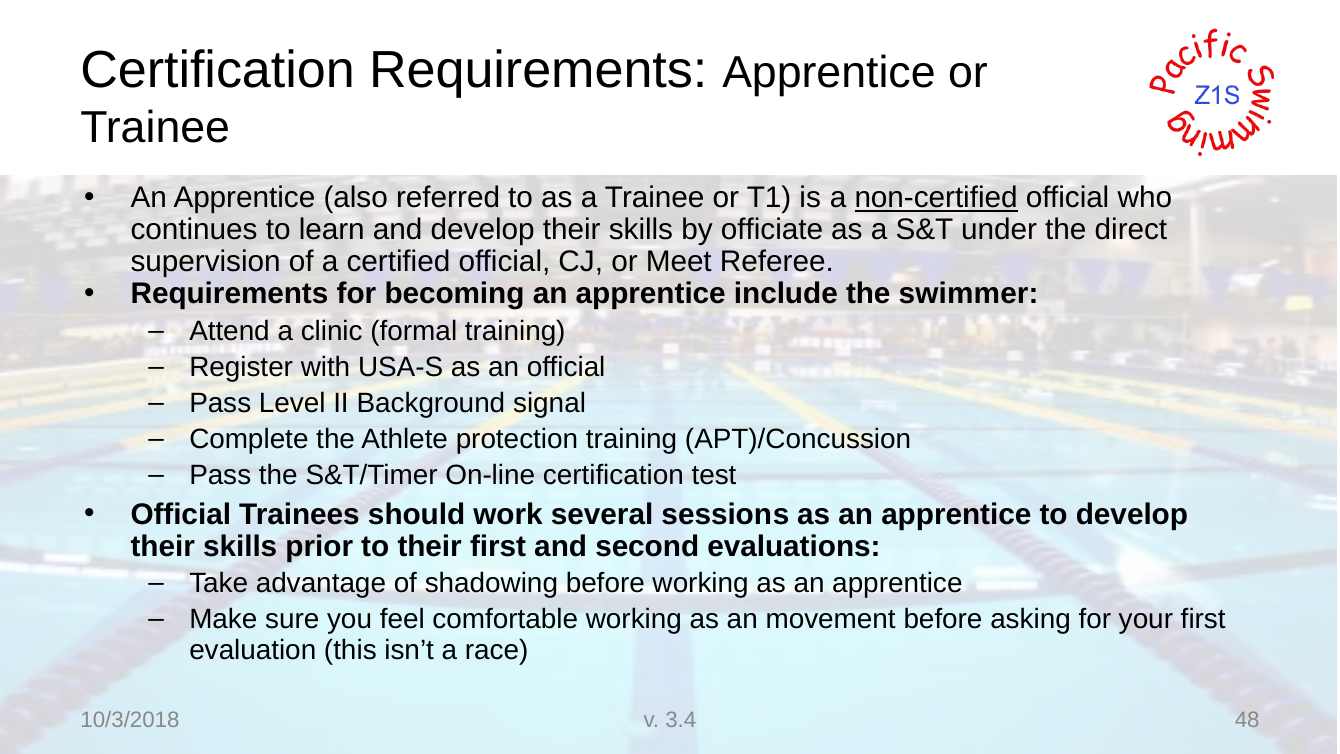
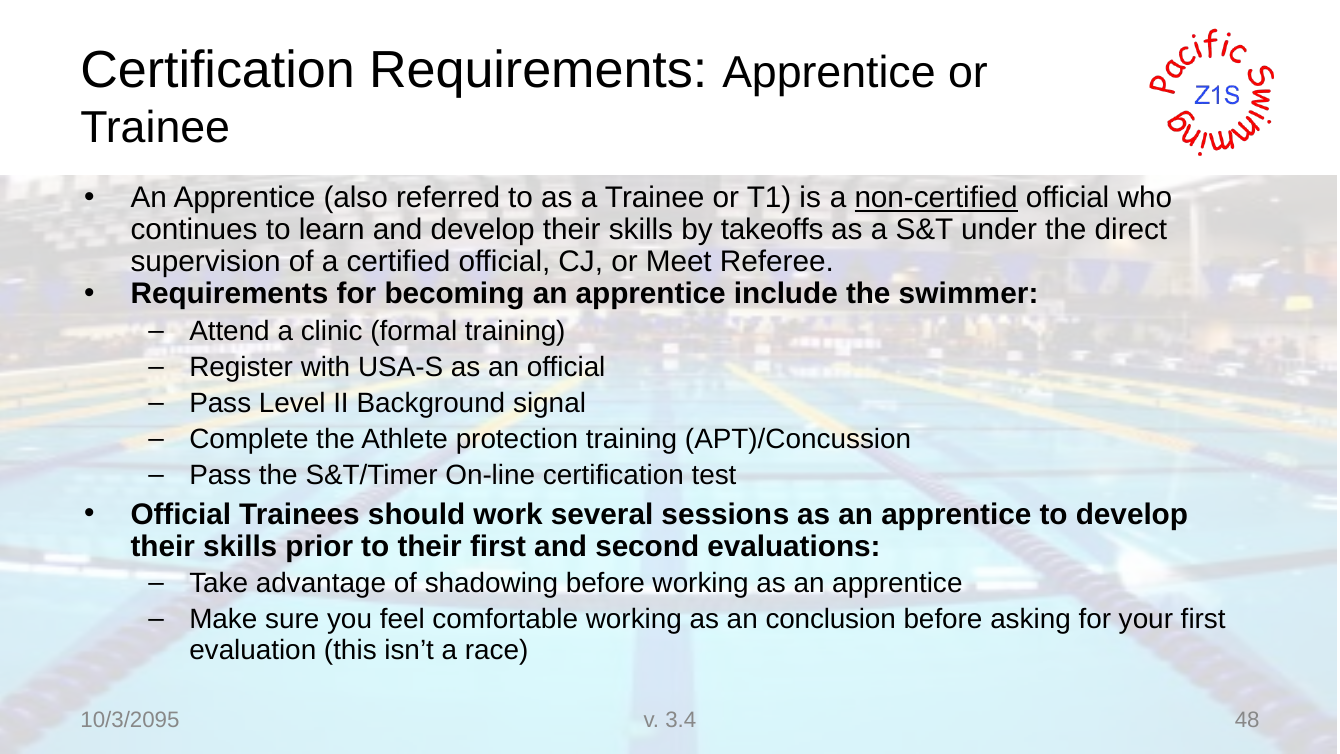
officiate: officiate -> takeoffs (772, 230)
movement: movement -> conclusion (831, 620)
10/3/2018: 10/3/2018 -> 10/3/2095 (130, 720)
